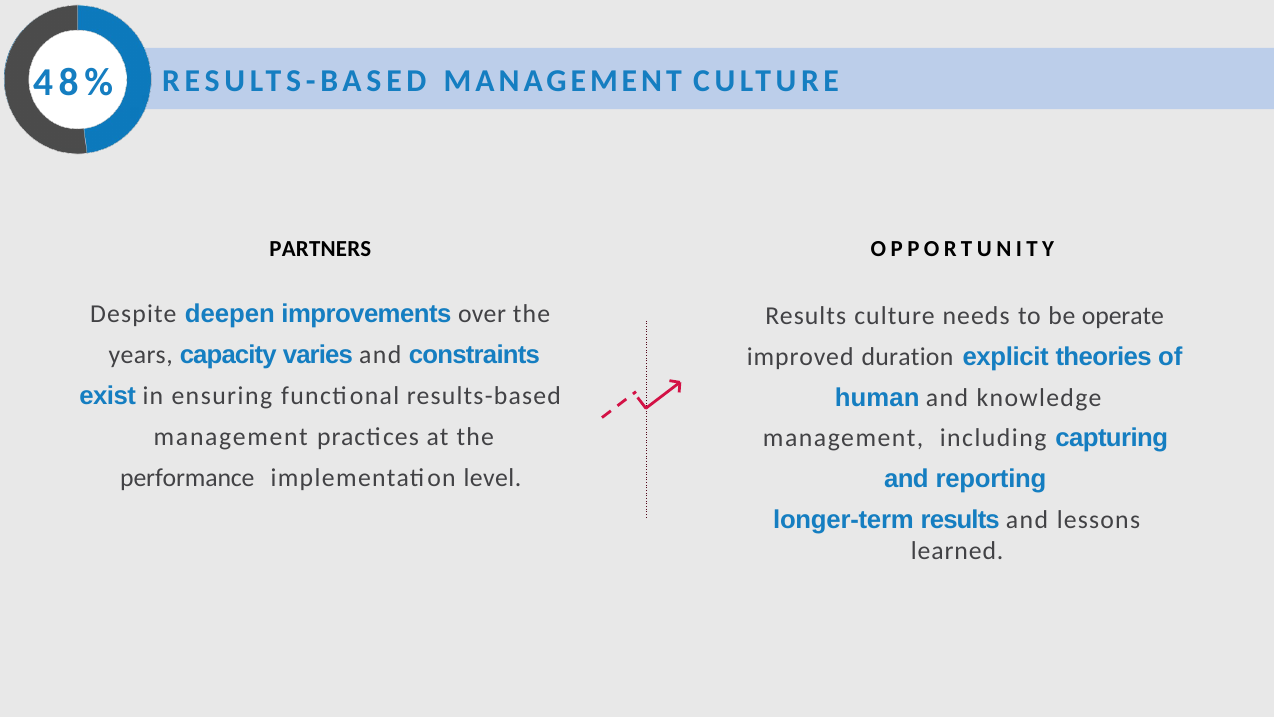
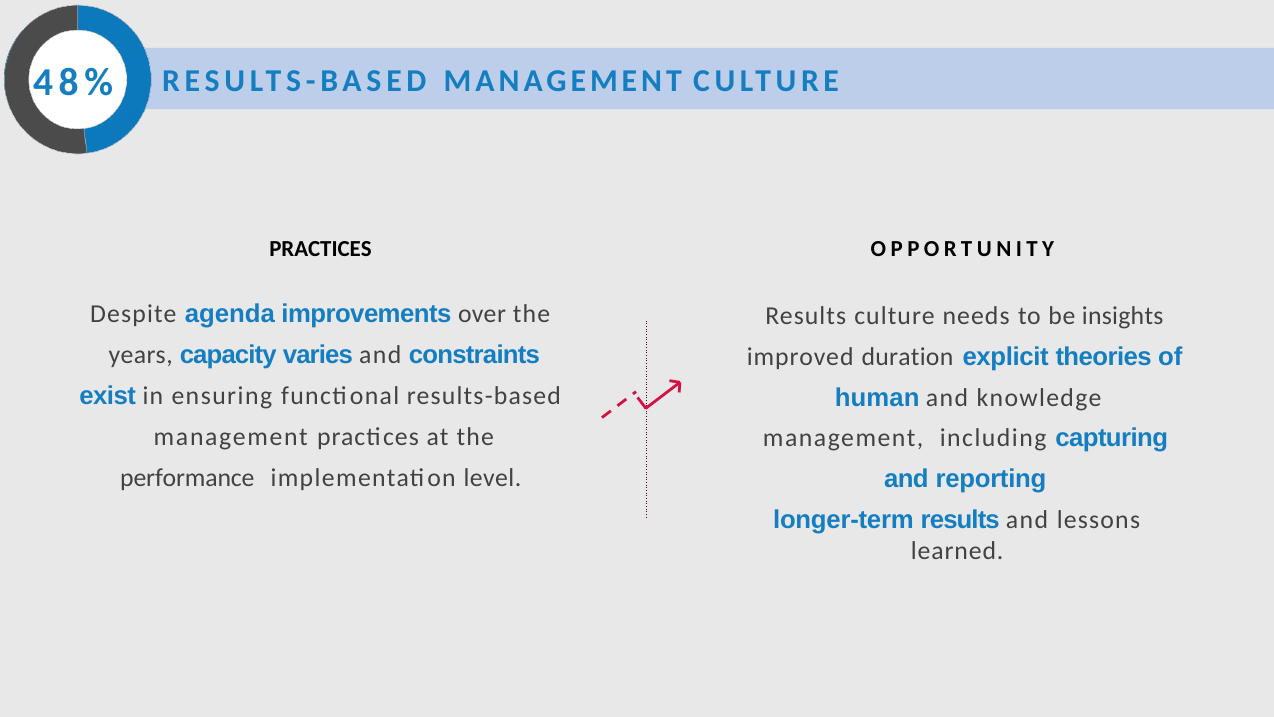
PARTNERS: PARTNERS -> PRACTICES (320, 249)
deepen: deepen -> agenda (230, 314)
operate: operate -> insights (1123, 316)
